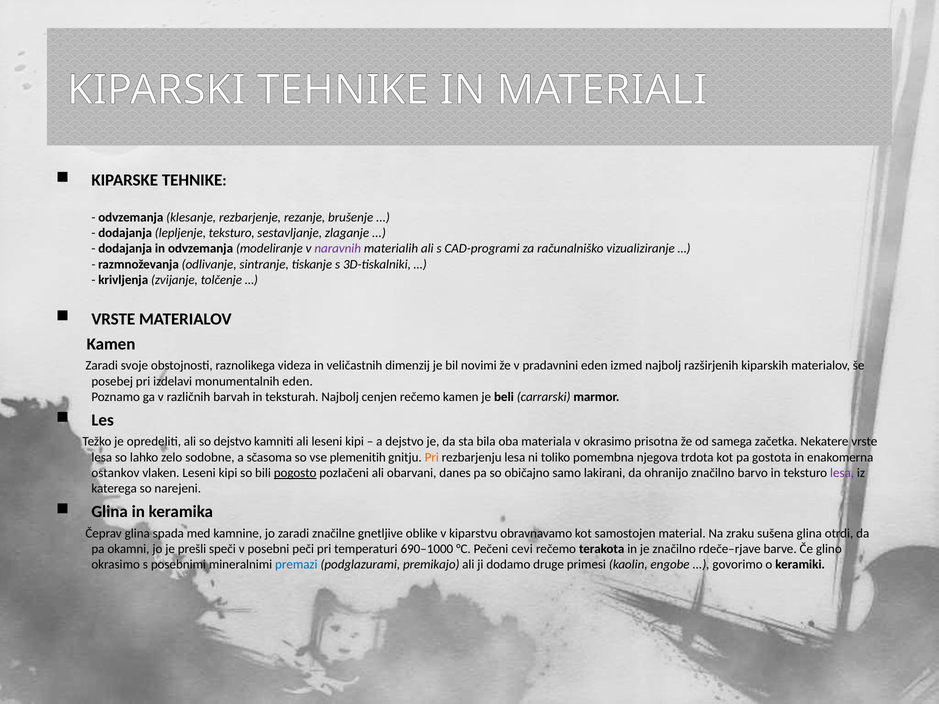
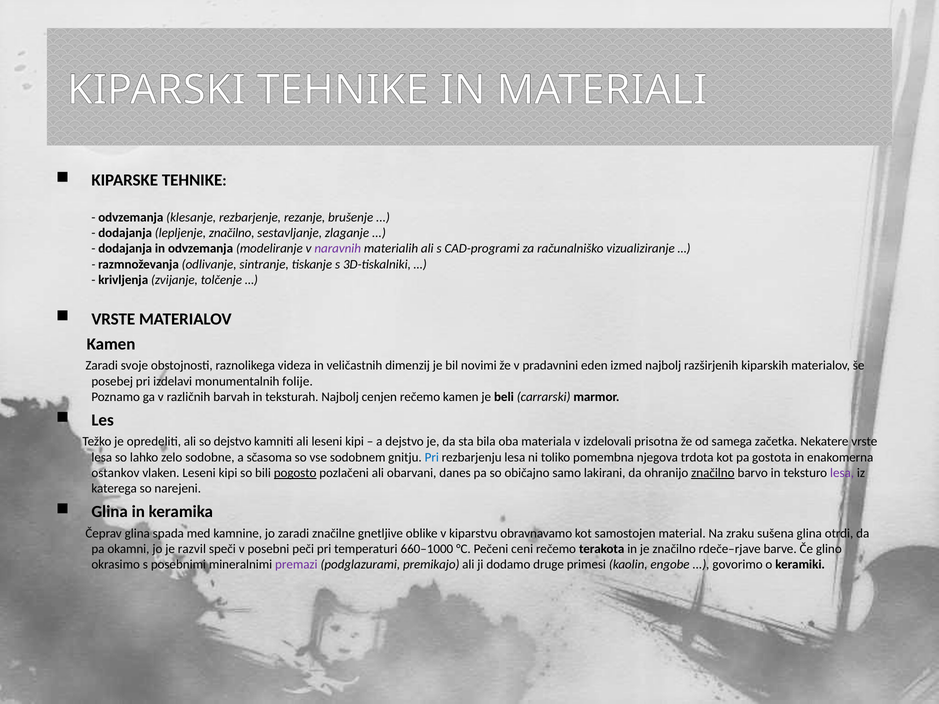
lepljenje teksturo: teksturo -> značilno (232, 233)
monumentalnih eden: eden -> folije (298, 381)
v okrasimo: okrasimo -> izdelovali (607, 442)
plemenitih: plemenitih -> sodobnem (358, 457)
Pri colour: orange -> blue (432, 457)
značilno underline: none -> present (713, 473)
prešli: prešli -> razvil (192, 549)
690–1000: 690–1000 -> 660–1000 (427, 549)
cevi: cevi -> ceni (522, 549)
premazi colour: blue -> purple (296, 565)
